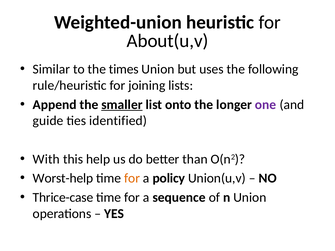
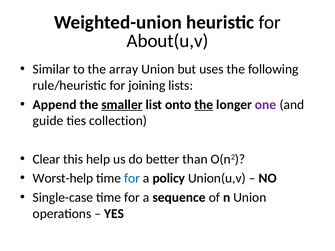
times: times -> array (124, 69)
the underline: none -> present (204, 105)
identified: identified -> collection (118, 121)
With: With -> Clear (46, 159)
for colour: orange -> blue (132, 178)
Thrice-case: Thrice-case -> Single-case (63, 198)
